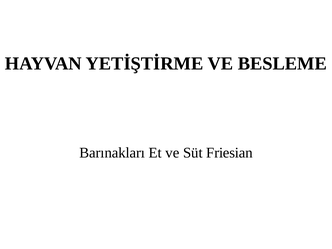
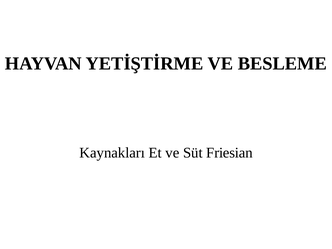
Barınakları: Barınakları -> Kaynakları (112, 153)
